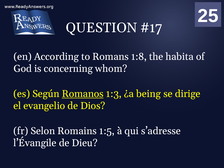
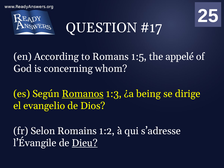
1:8: 1:8 -> 1:5 (139, 57)
habita: habita -> appelé (180, 57)
1:5: 1:5 -> 1:2 (107, 131)
Dieu underline: none -> present (85, 143)
